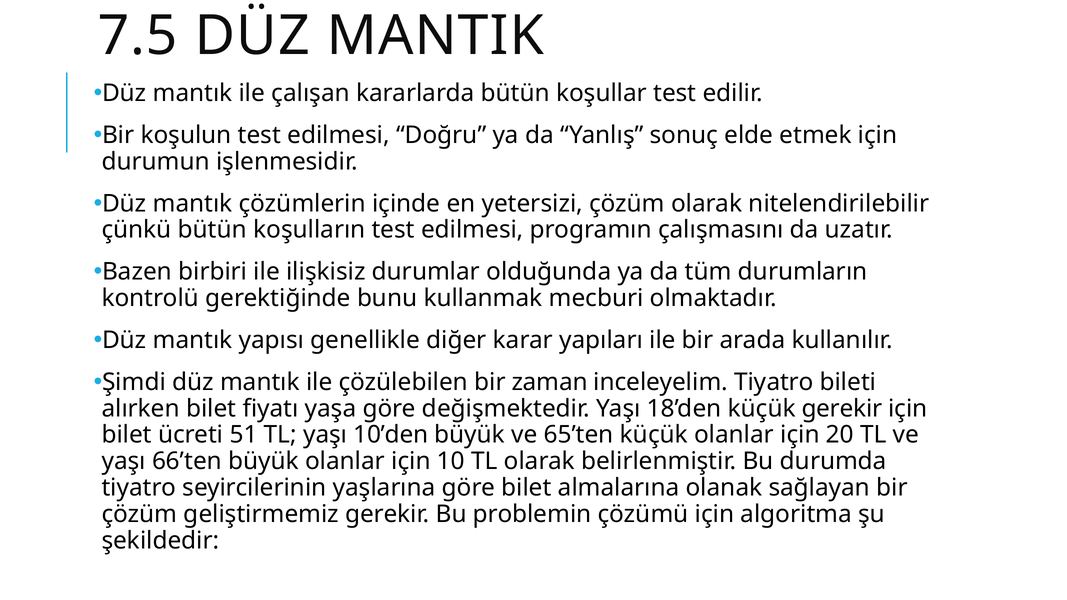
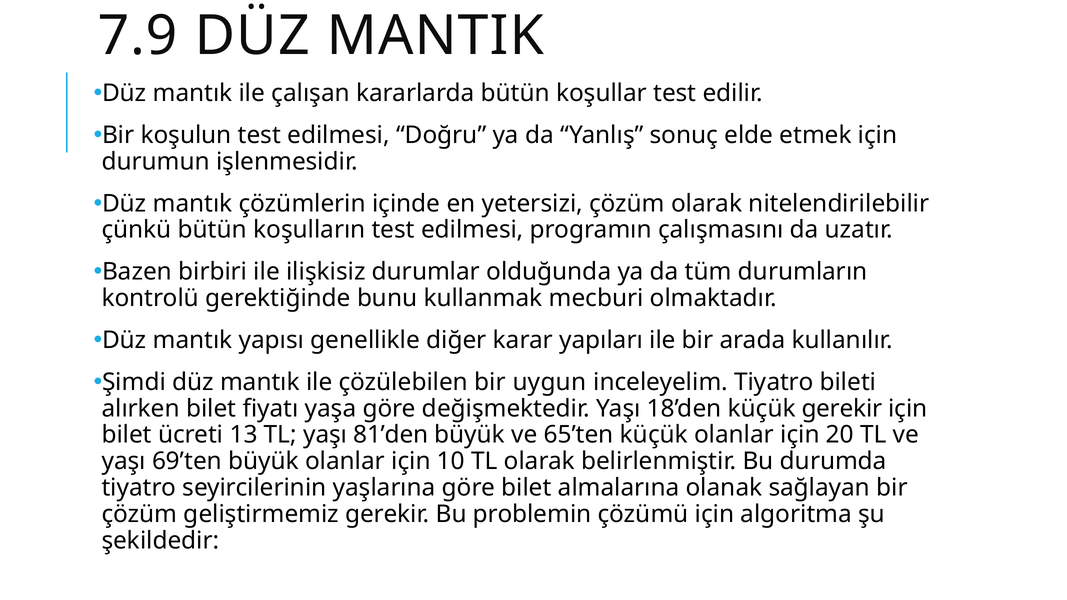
7.5: 7.5 -> 7.9 (138, 36)
zaman: zaman -> uygun (549, 382)
51: 51 -> 13 (244, 435)
10’den: 10’den -> 81’den (391, 435)
66’ten: 66’ten -> 69’ten (187, 461)
